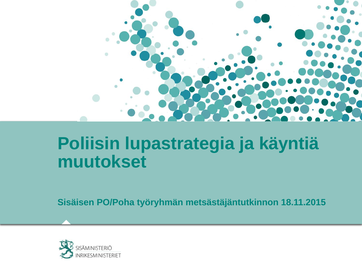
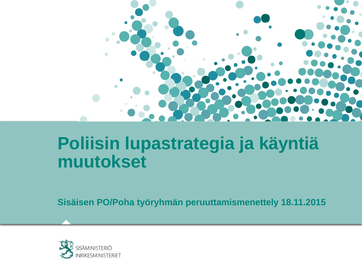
metsästäjäntutkinnon: metsästäjäntutkinnon -> peruuttamismenettely (232, 203)
